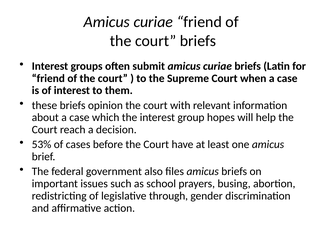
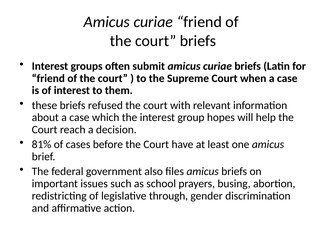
opinion: opinion -> refused (105, 106)
53%: 53% -> 81% (42, 145)
